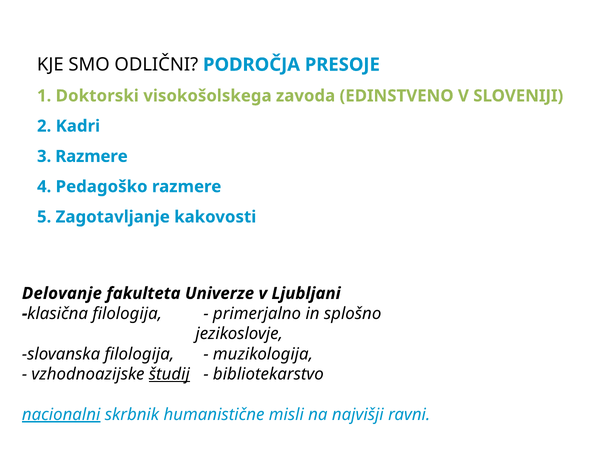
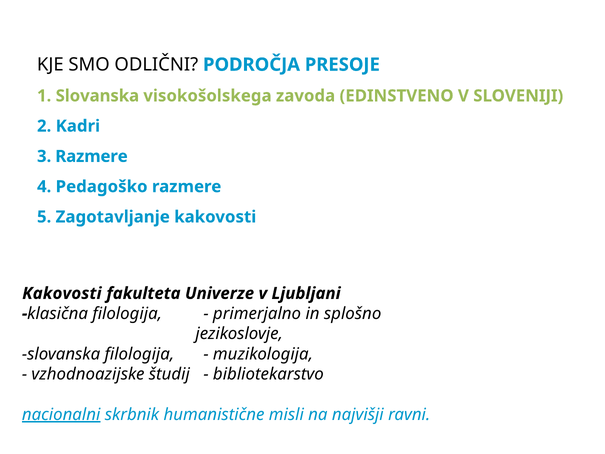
1 Doktorski: Doktorski -> Slovanska (97, 96)
Delovanje: Delovanje -> Kakovosti (62, 293)
študij underline: present -> none (169, 374)
